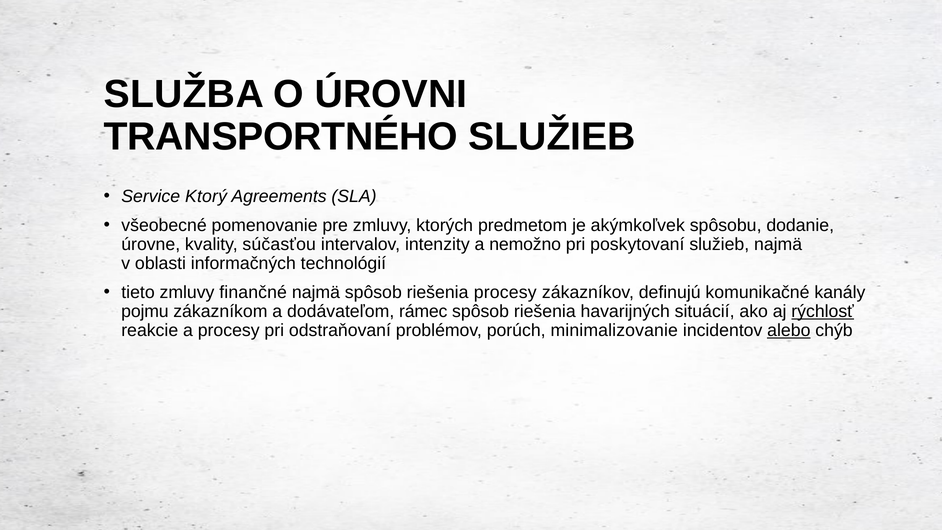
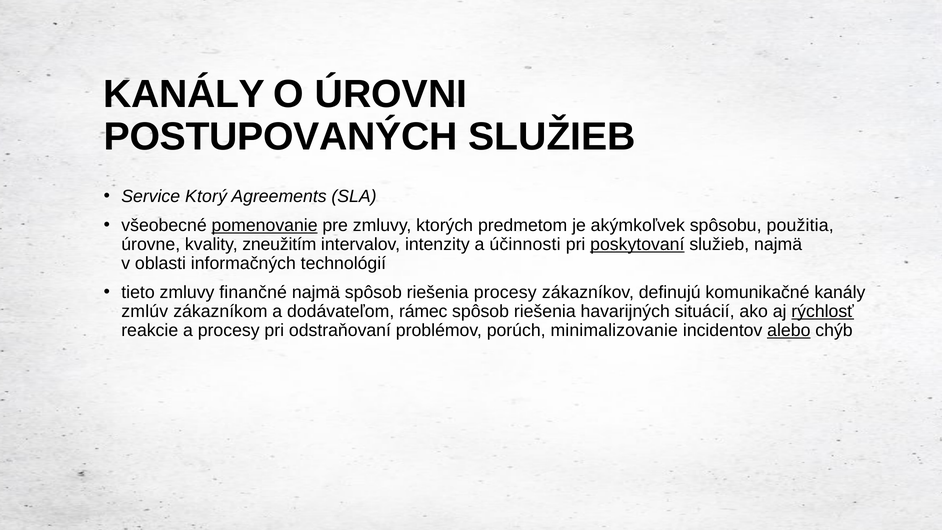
SLUŽBA: SLUŽBA -> KANÁLY (184, 94)
TRANSPORTNÉHO: TRANSPORTNÉHO -> POSTUPOVANÝCH (281, 137)
pomenovanie underline: none -> present (265, 225)
dodanie: dodanie -> použitia (800, 225)
súčasťou: súčasťou -> zneužitím (279, 244)
nemožno: nemožno -> účinnosti (525, 244)
poskytovaní underline: none -> present (637, 244)
pojmu: pojmu -> zmlúv (145, 311)
